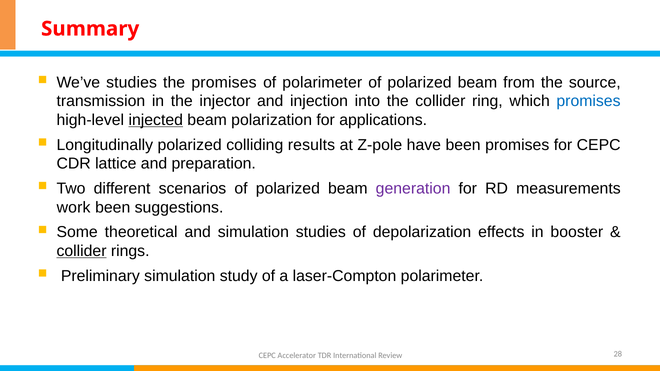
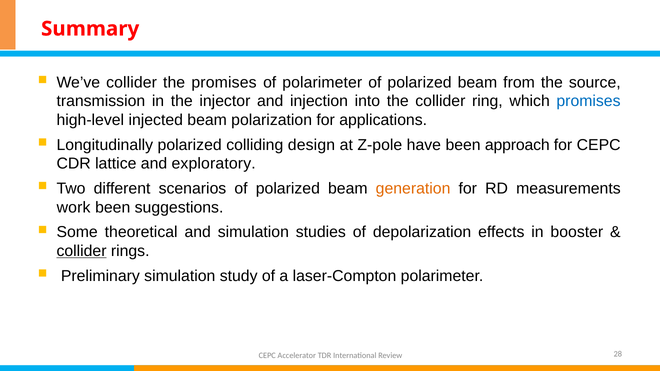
We’ve studies: studies -> collider (132, 82)
injected underline: present -> none (156, 120)
results: results -> design (311, 145)
been promises: promises -> approach (517, 145)
preparation: preparation -> exploratory (214, 164)
generation colour: purple -> orange (413, 189)
